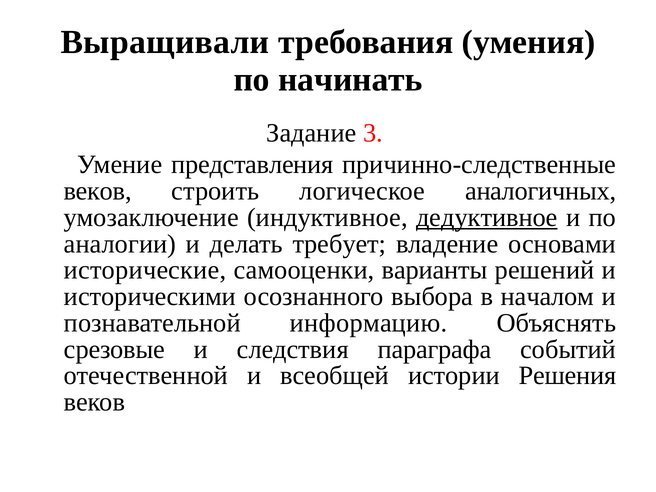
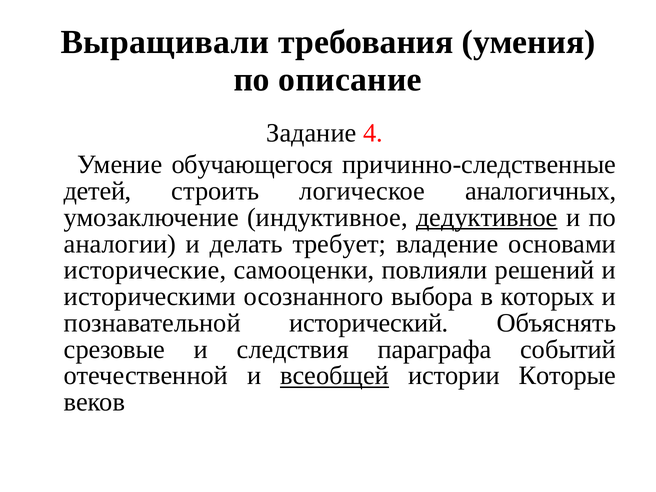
начинать: начинать -> описание (350, 80)
3: 3 -> 4 (373, 133)
представления: представления -> обучающегося (252, 165)
веков: веков -> детей (98, 191)
варианты: варианты -> повлияли (435, 270)
началом: началом -> которых (548, 297)
информацию: информацию -> исторический (369, 323)
всеобщей underline: none -> present (335, 376)
Решения: Решения -> Которые (568, 376)
